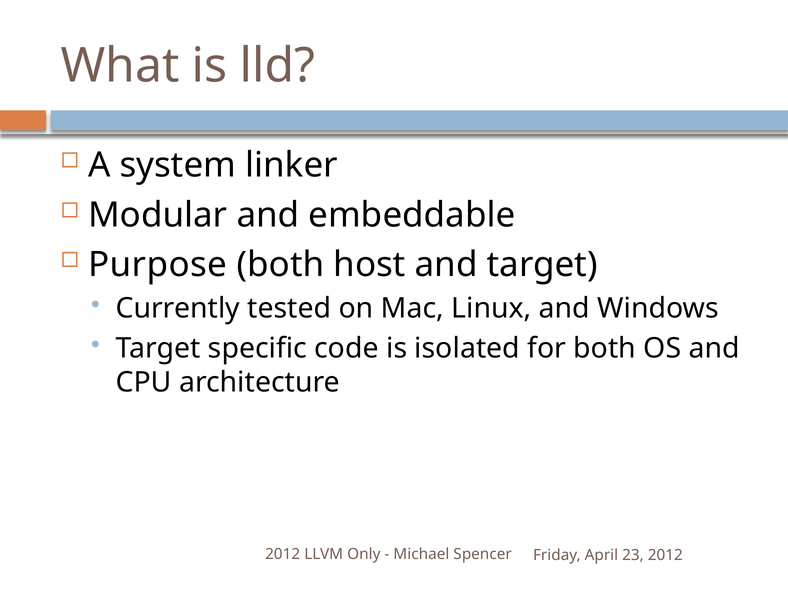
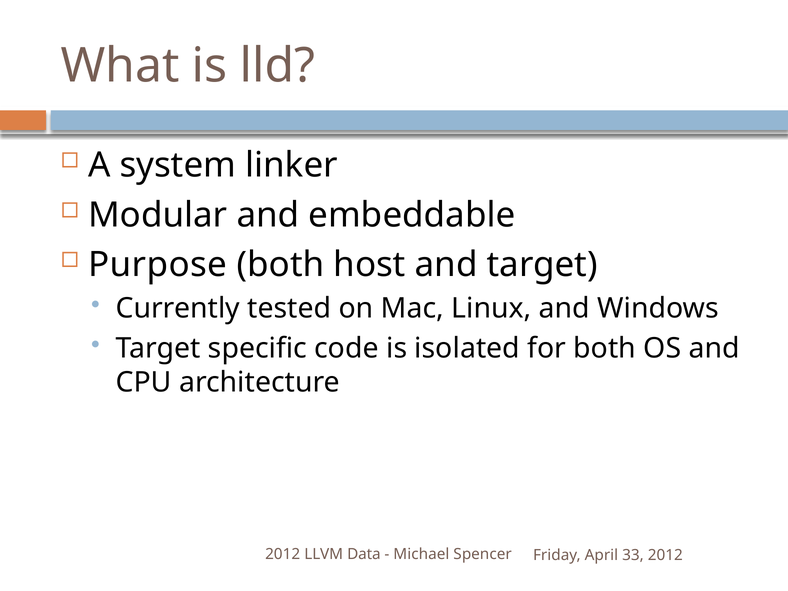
Only: Only -> Data (364, 554)
23: 23 -> 33 (633, 555)
